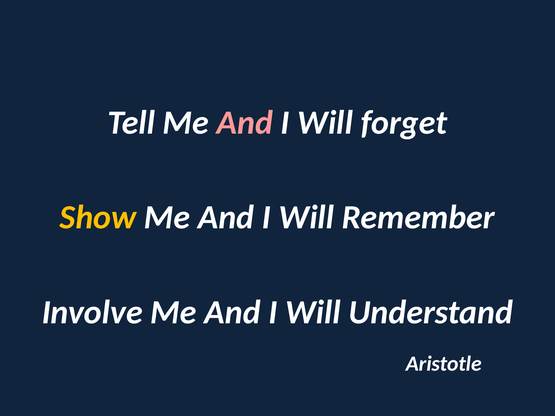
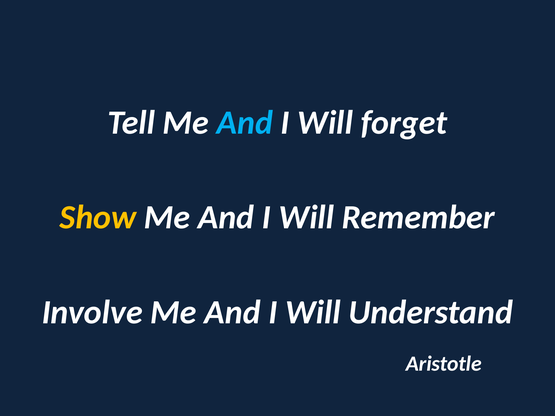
And colour: pink -> light blue (245, 123)
